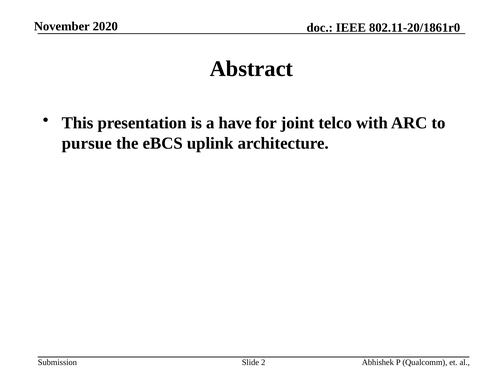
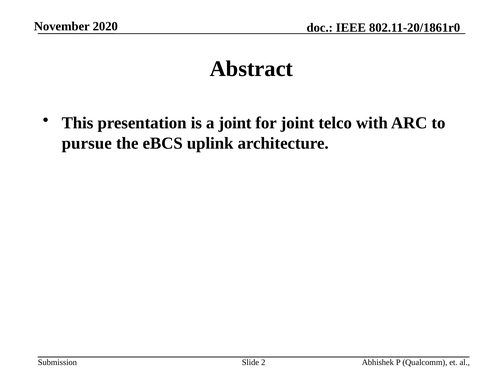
a have: have -> joint (235, 123)
